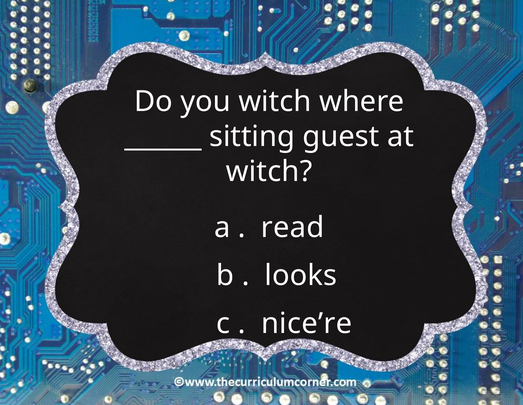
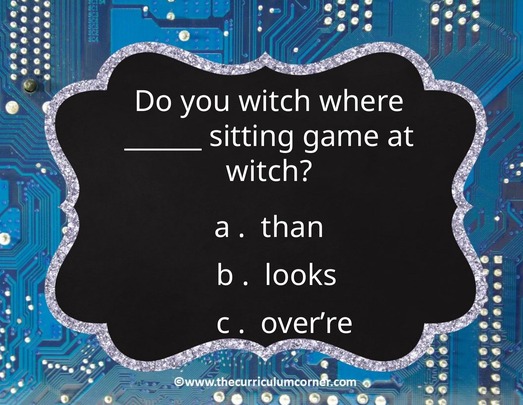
guest: guest -> game (341, 136)
read: read -> than (293, 227)
nice’re: nice’re -> over’re (307, 323)
